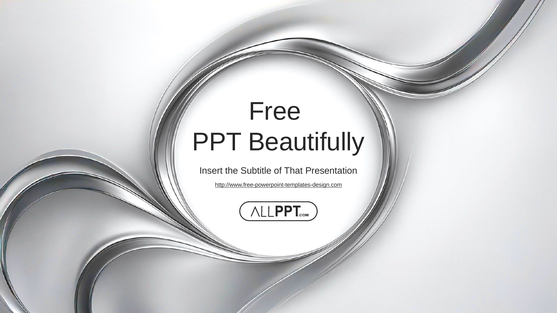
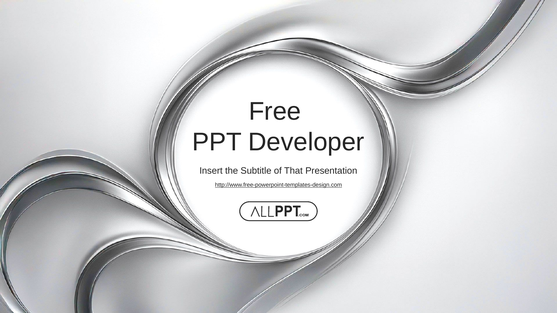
Beautifully: Beautifully -> Developer (306, 142)
